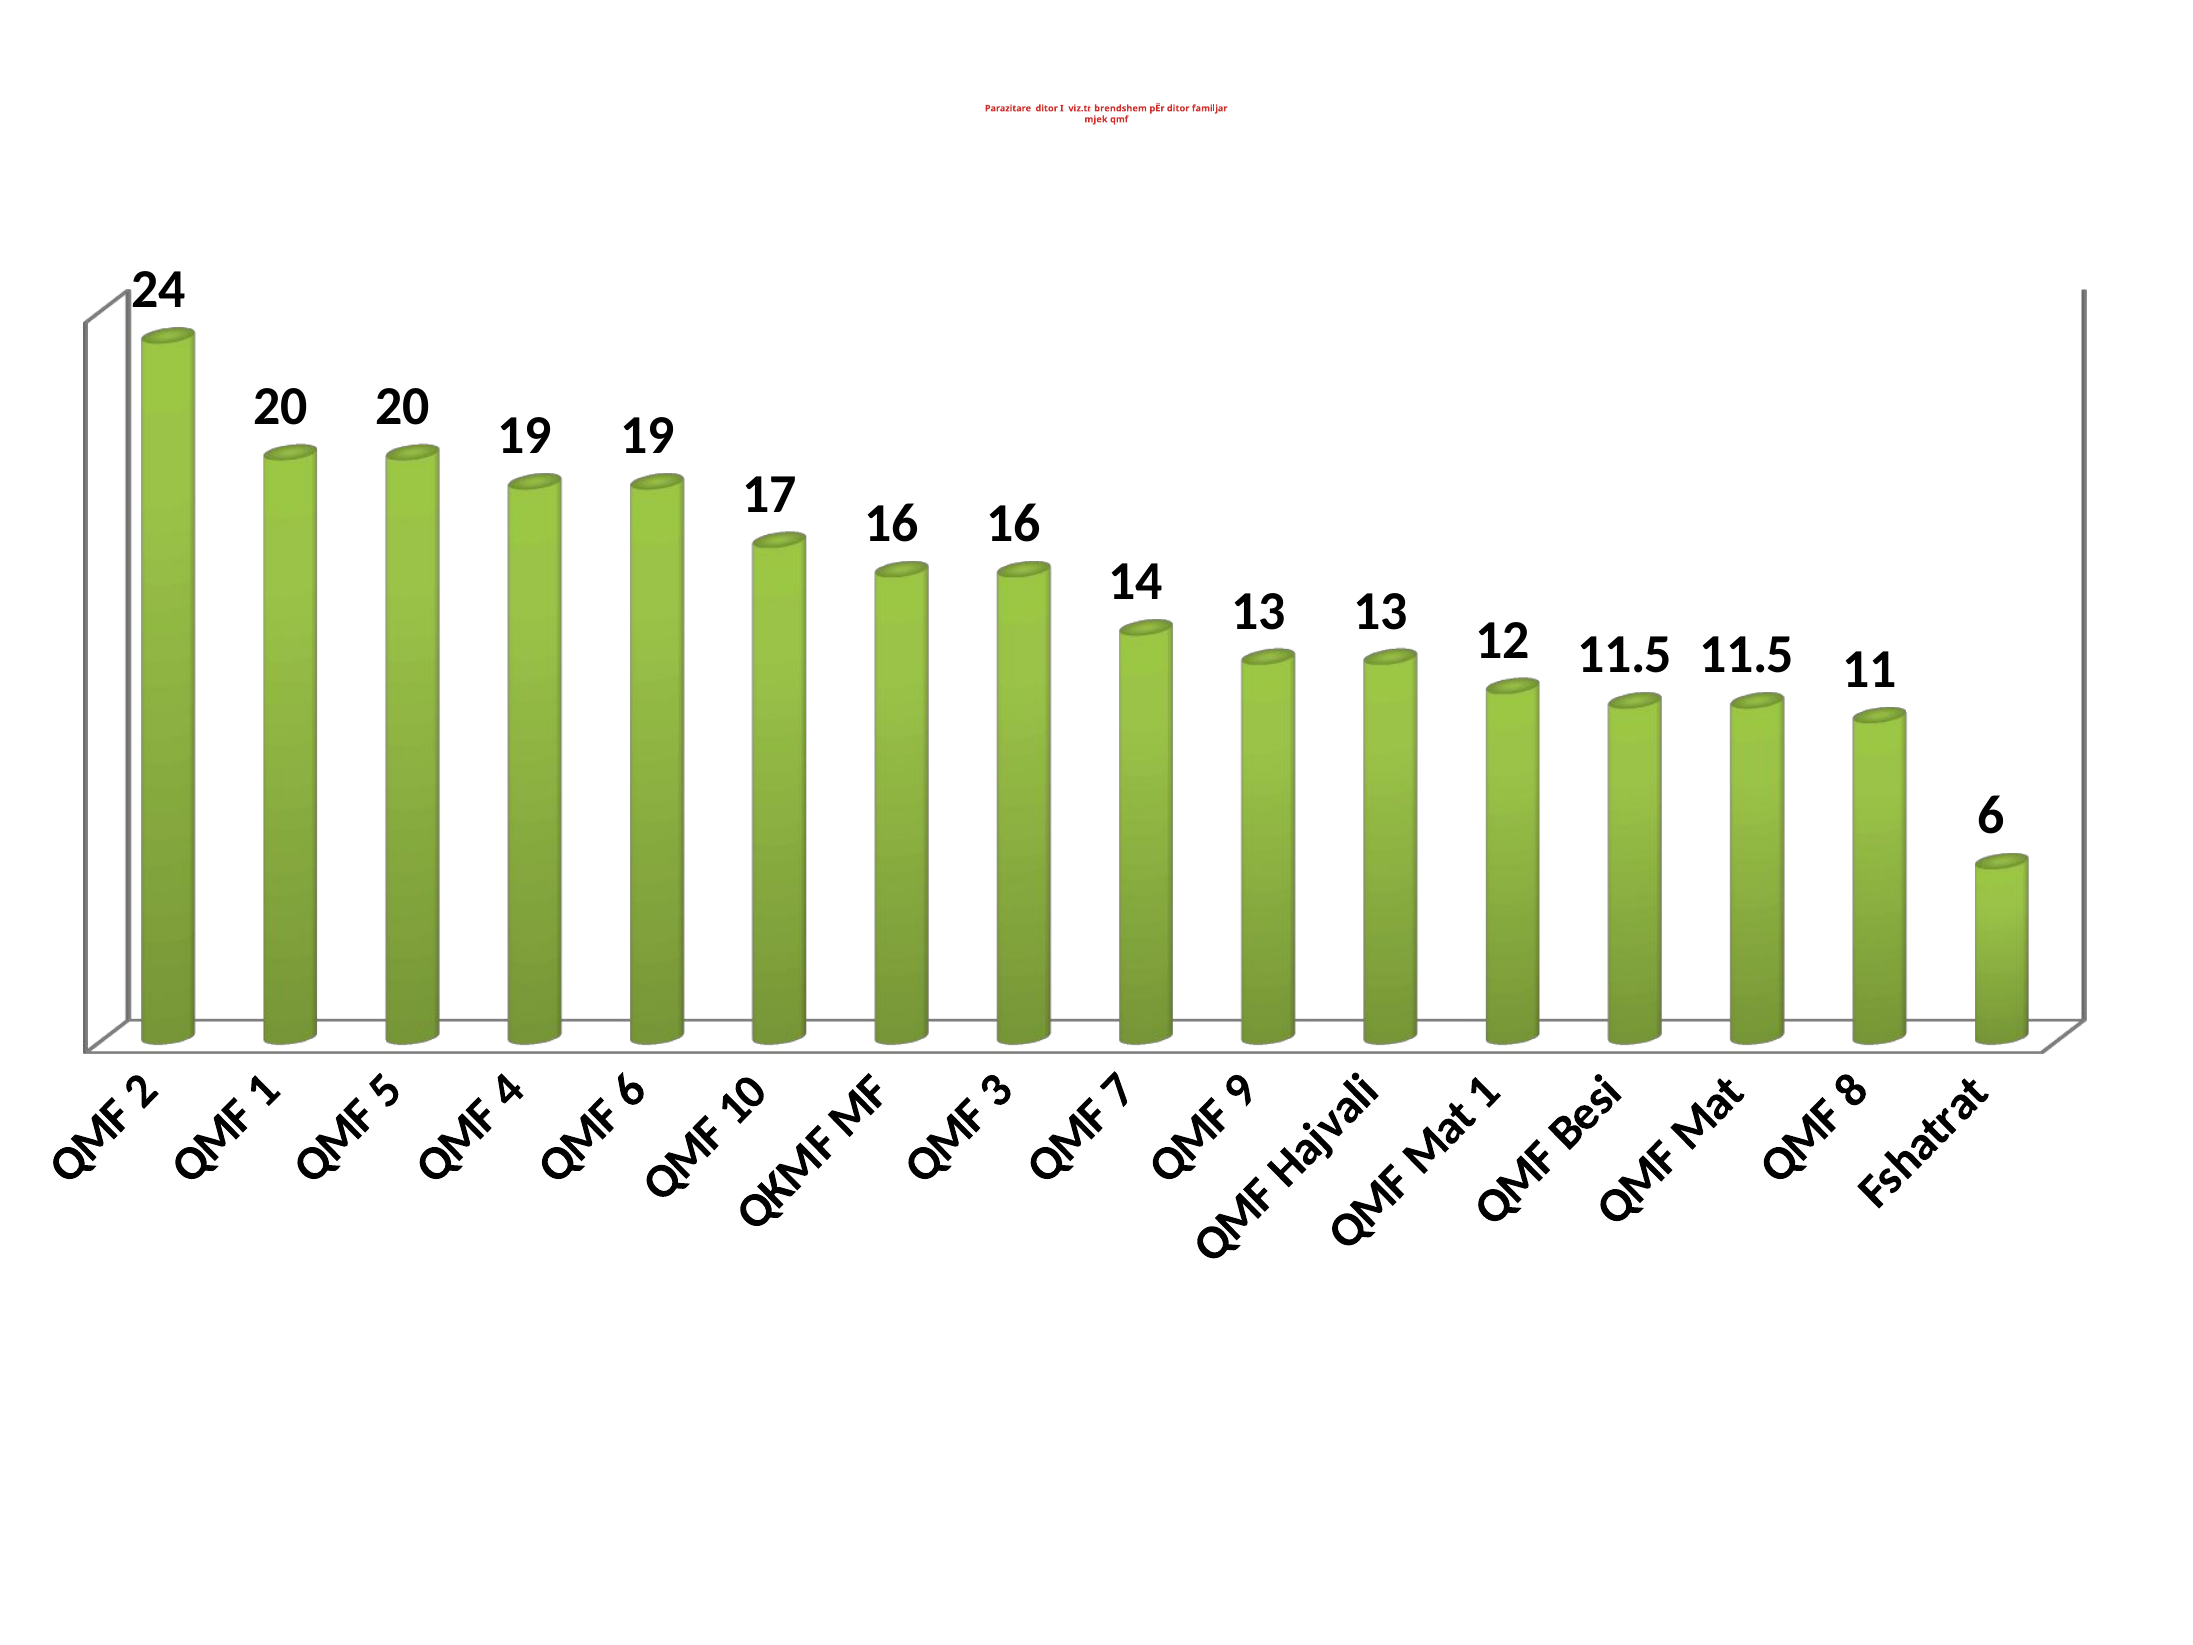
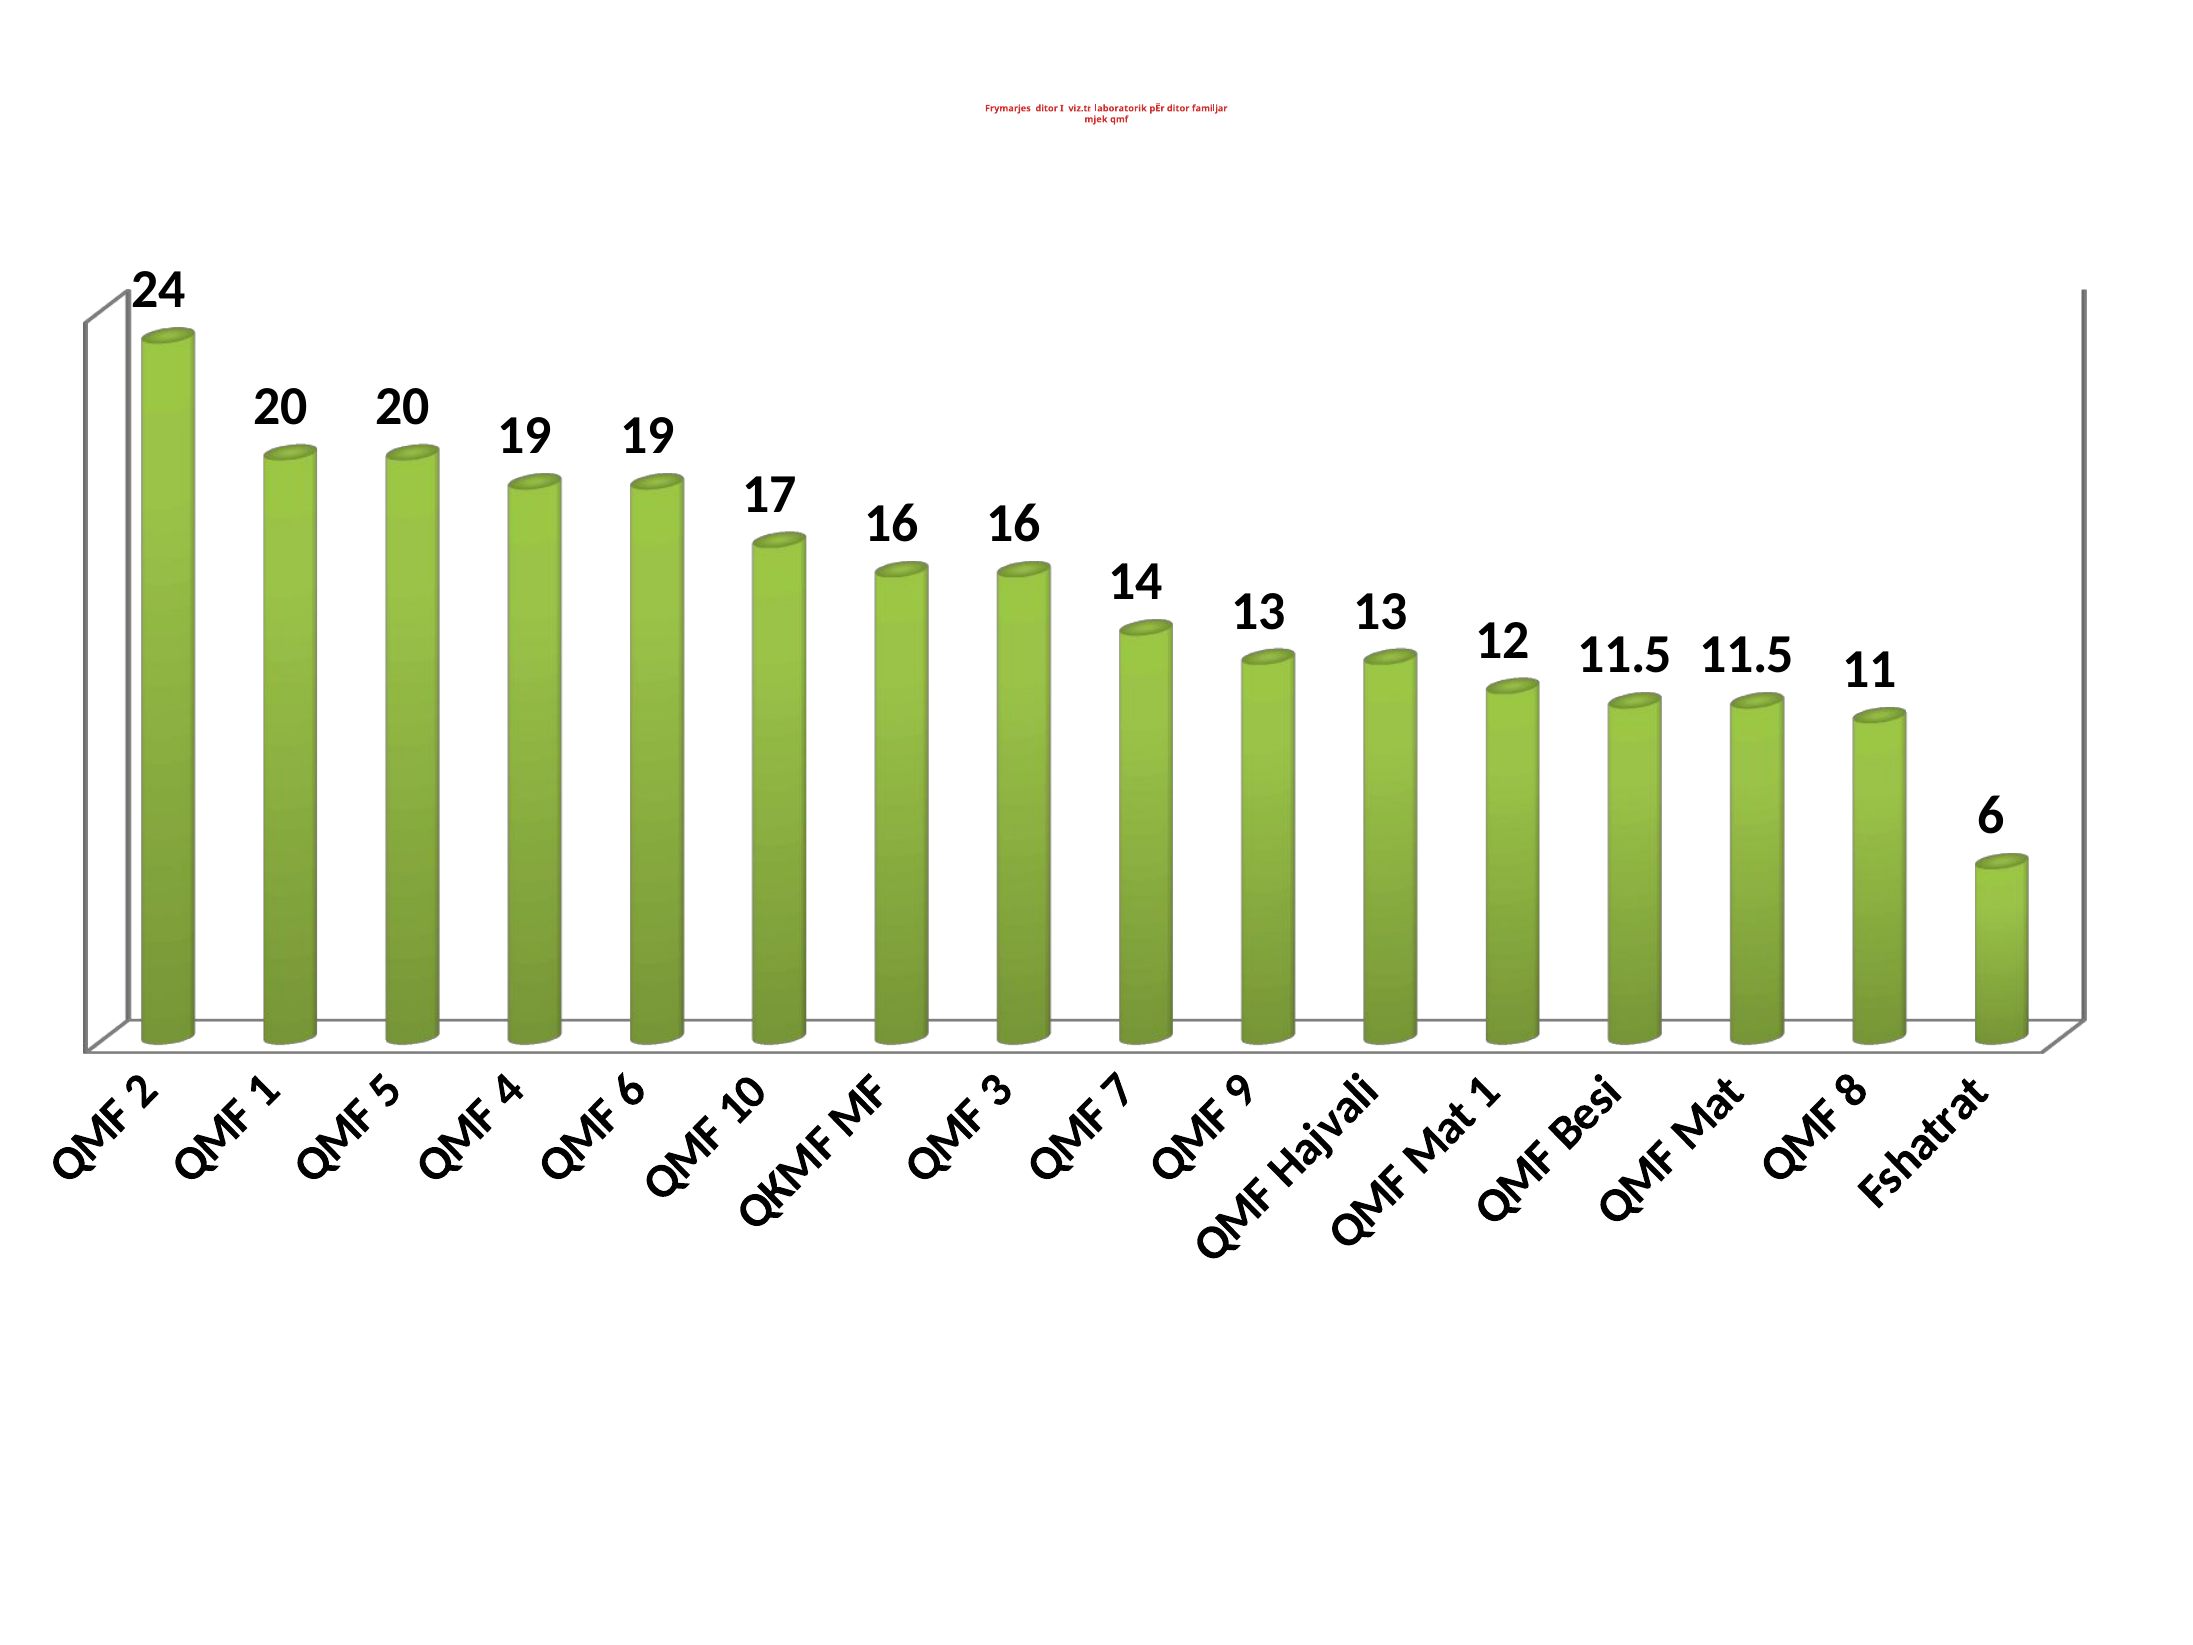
Parazitare: Parazitare -> Frymarjes (1008, 108)
brendshem: brendshem -> laboratorik (1121, 108)
